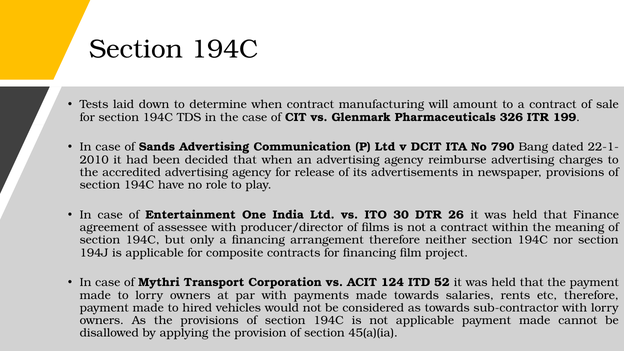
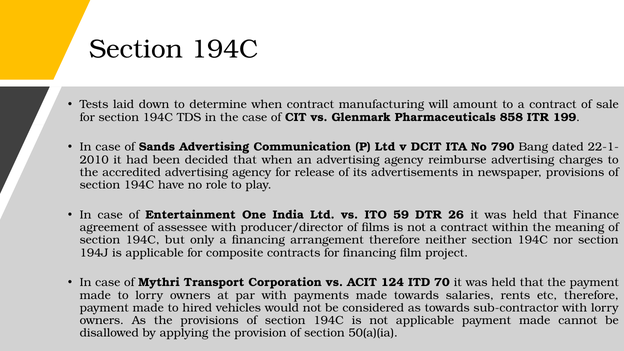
326: 326 -> 858 (511, 117)
30: 30 -> 59 (401, 215)
52: 52 -> 70 (442, 283)
45(a)(ia: 45(a)(ia -> 50(a)(ia (373, 333)
